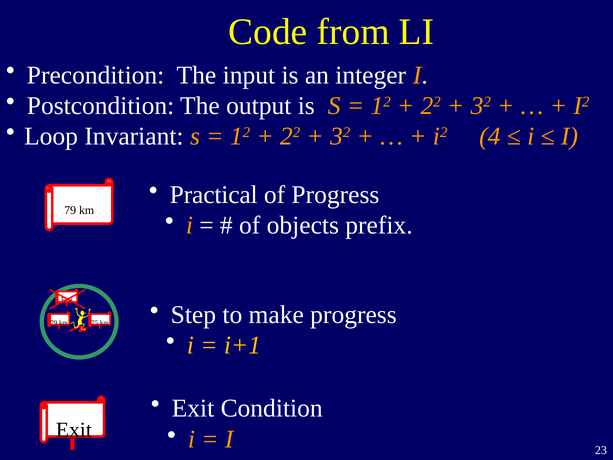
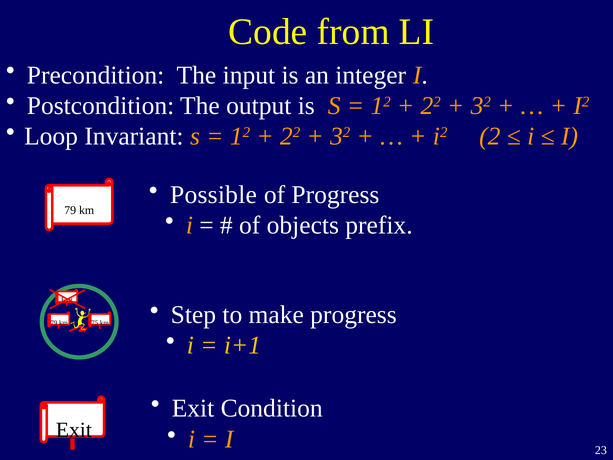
4: 4 -> 2 (490, 136)
Practical: Practical -> Possible (213, 195)
